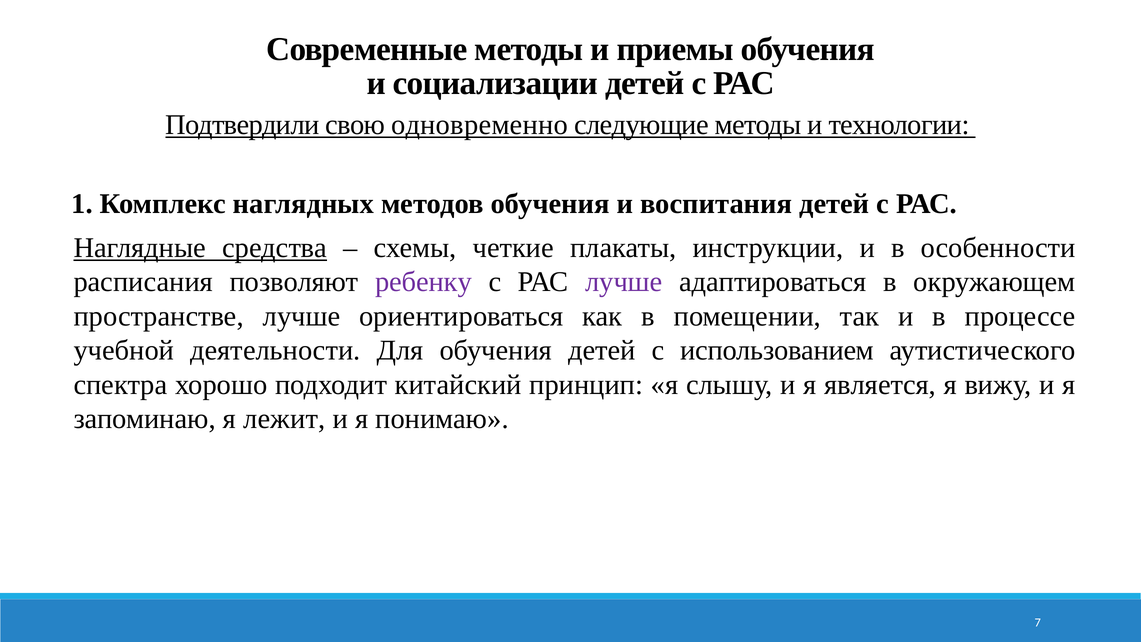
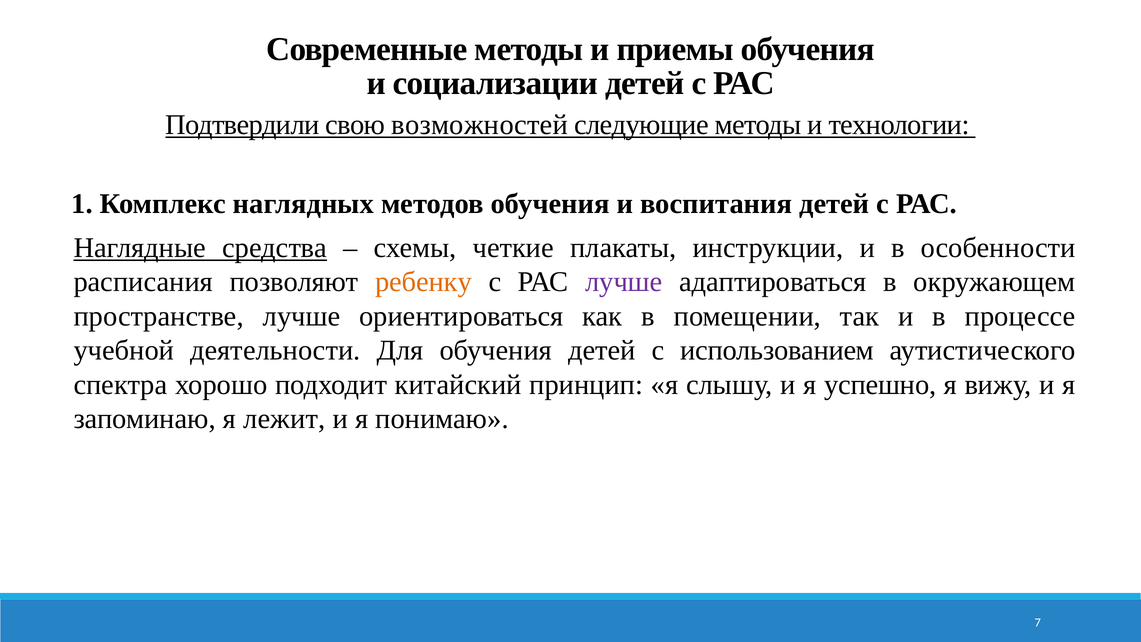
одновременно: одновременно -> возможностей (480, 125)
ребенку colour: purple -> orange (424, 282)
является: является -> успешно (880, 385)
